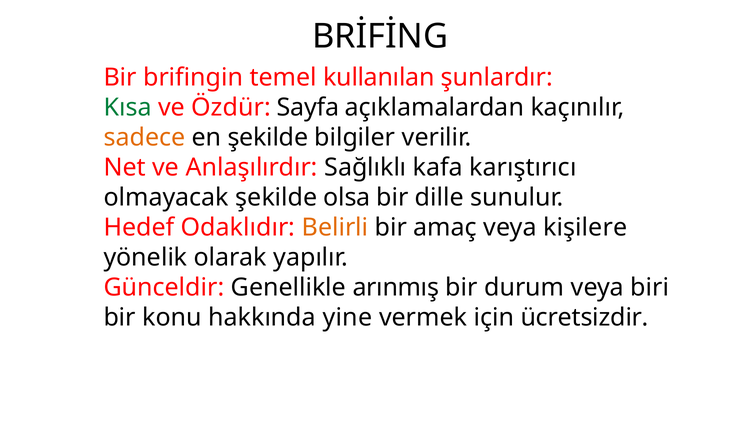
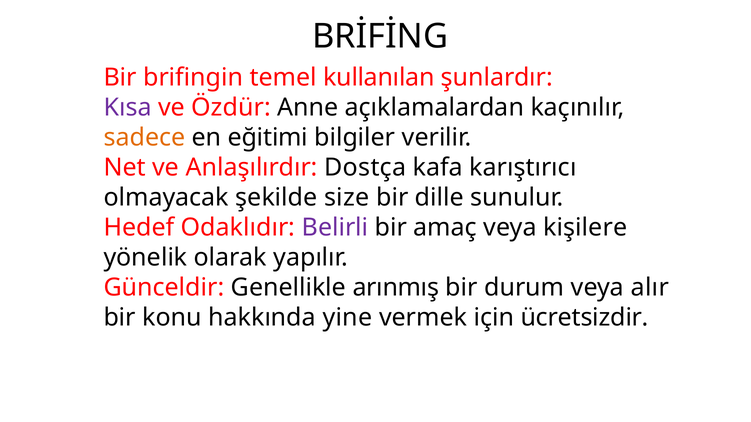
Kısa colour: green -> purple (128, 107)
Sayfa: Sayfa -> Anne (308, 107)
en şekilde: şekilde -> eğitimi (268, 137)
Sağlıklı: Sağlıklı -> Dostça (365, 168)
olsa: olsa -> size (347, 198)
Belirli colour: orange -> purple (335, 228)
biri: biri -> alır (650, 288)
